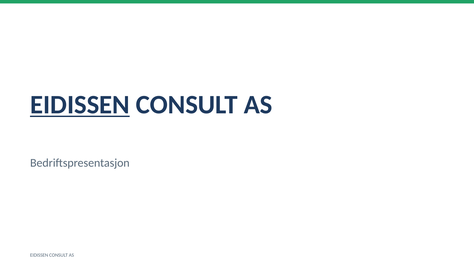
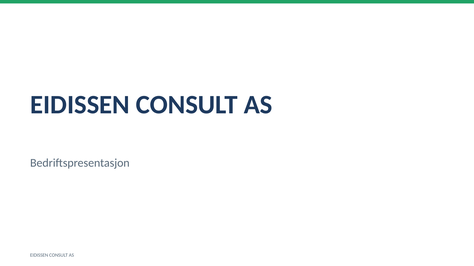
EIDISSEN underline: present -> none (80, 105)
